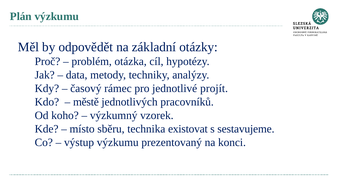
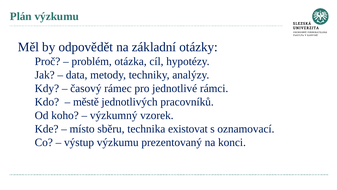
projít: projít -> rámci (214, 88)
sestavujeme: sestavujeme -> oznamovací (246, 129)
